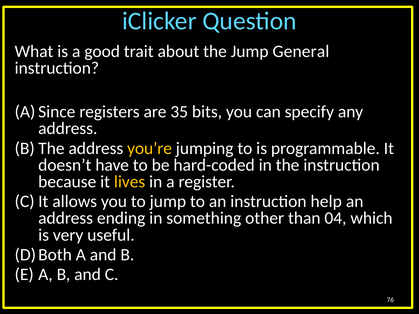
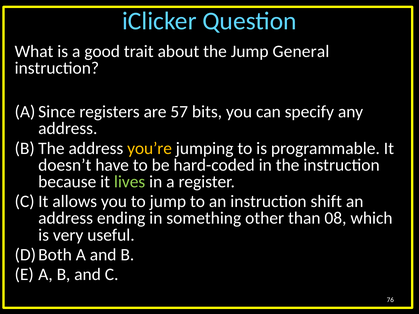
35: 35 -> 57 (179, 112)
lives colour: yellow -> light green (130, 182)
help: help -> shift (326, 202)
04: 04 -> 08 (335, 218)
